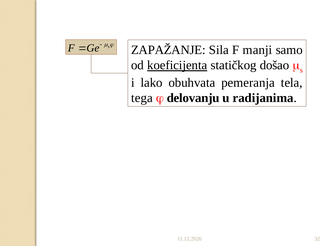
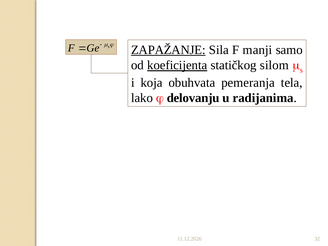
ZAPAŽANJE underline: none -> present (168, 50)
došao: došao -> silom (274, 65)
lako: lako -> koja (152, 83)
tega: tega -> lako (142, 98)
